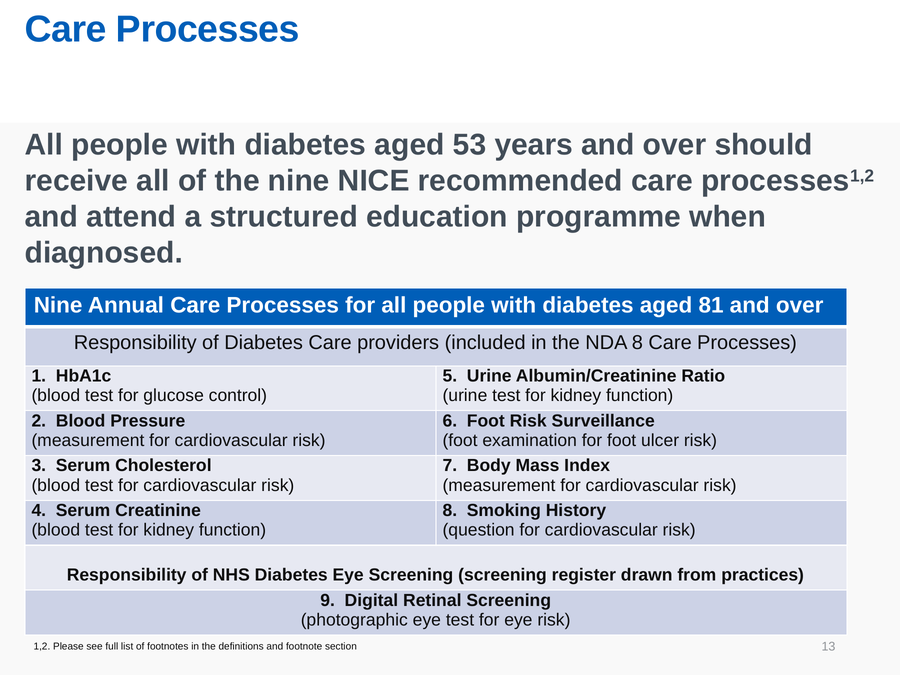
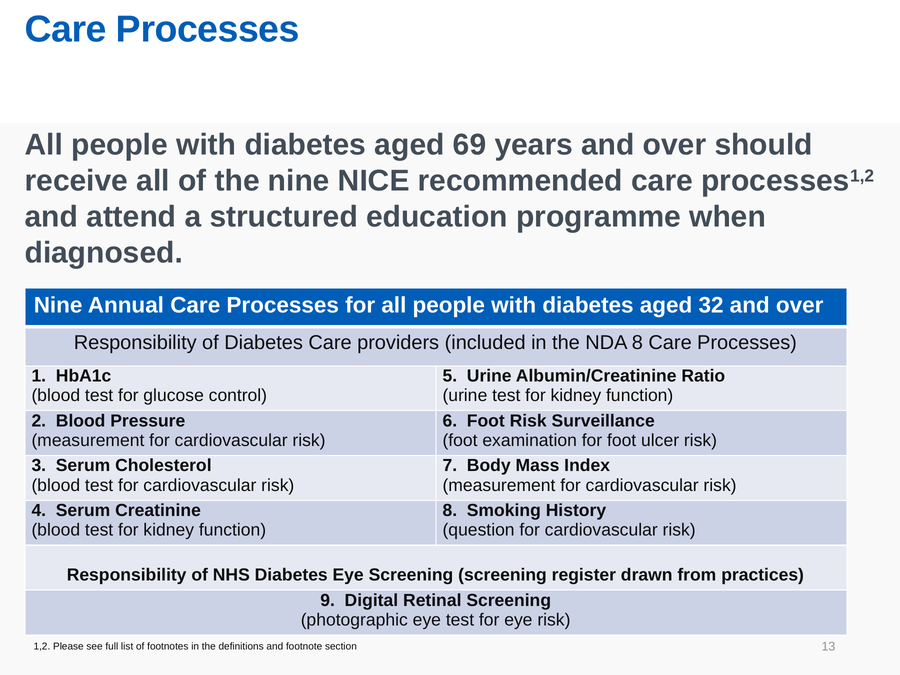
53: 53 -> 69 (470, 145)
81: 81 -> 32 (711, 305)
